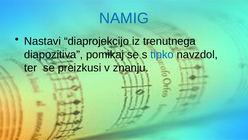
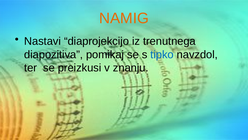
NAMIG colour: blue -> orange (124, 18)
